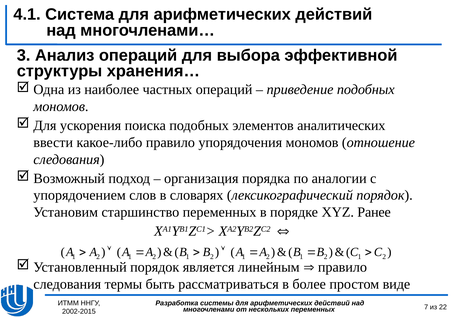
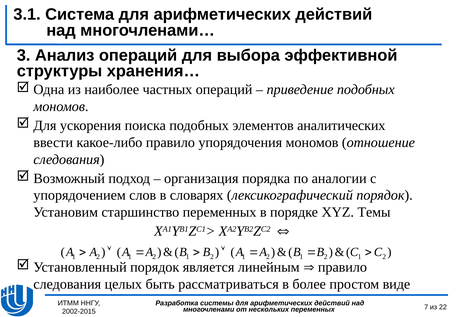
4.1: 4.1 -> 3.1 (27, 15)
Ранее: Ранее -> Темы (374, 212)
термы: термы -> целых (123, 284)
